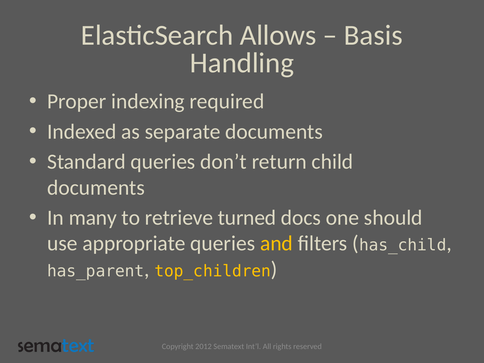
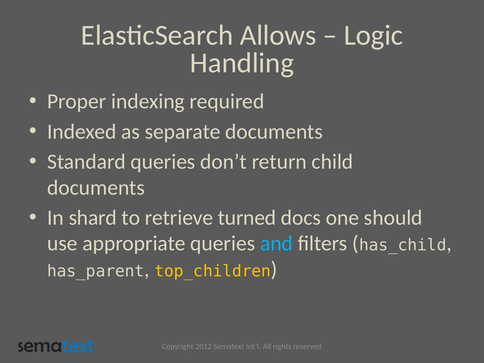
Basis: Basis -> Logic (373, 35)
many: many -> shard (93, 218)
and colour: yellow -> light blue (276, 244)
